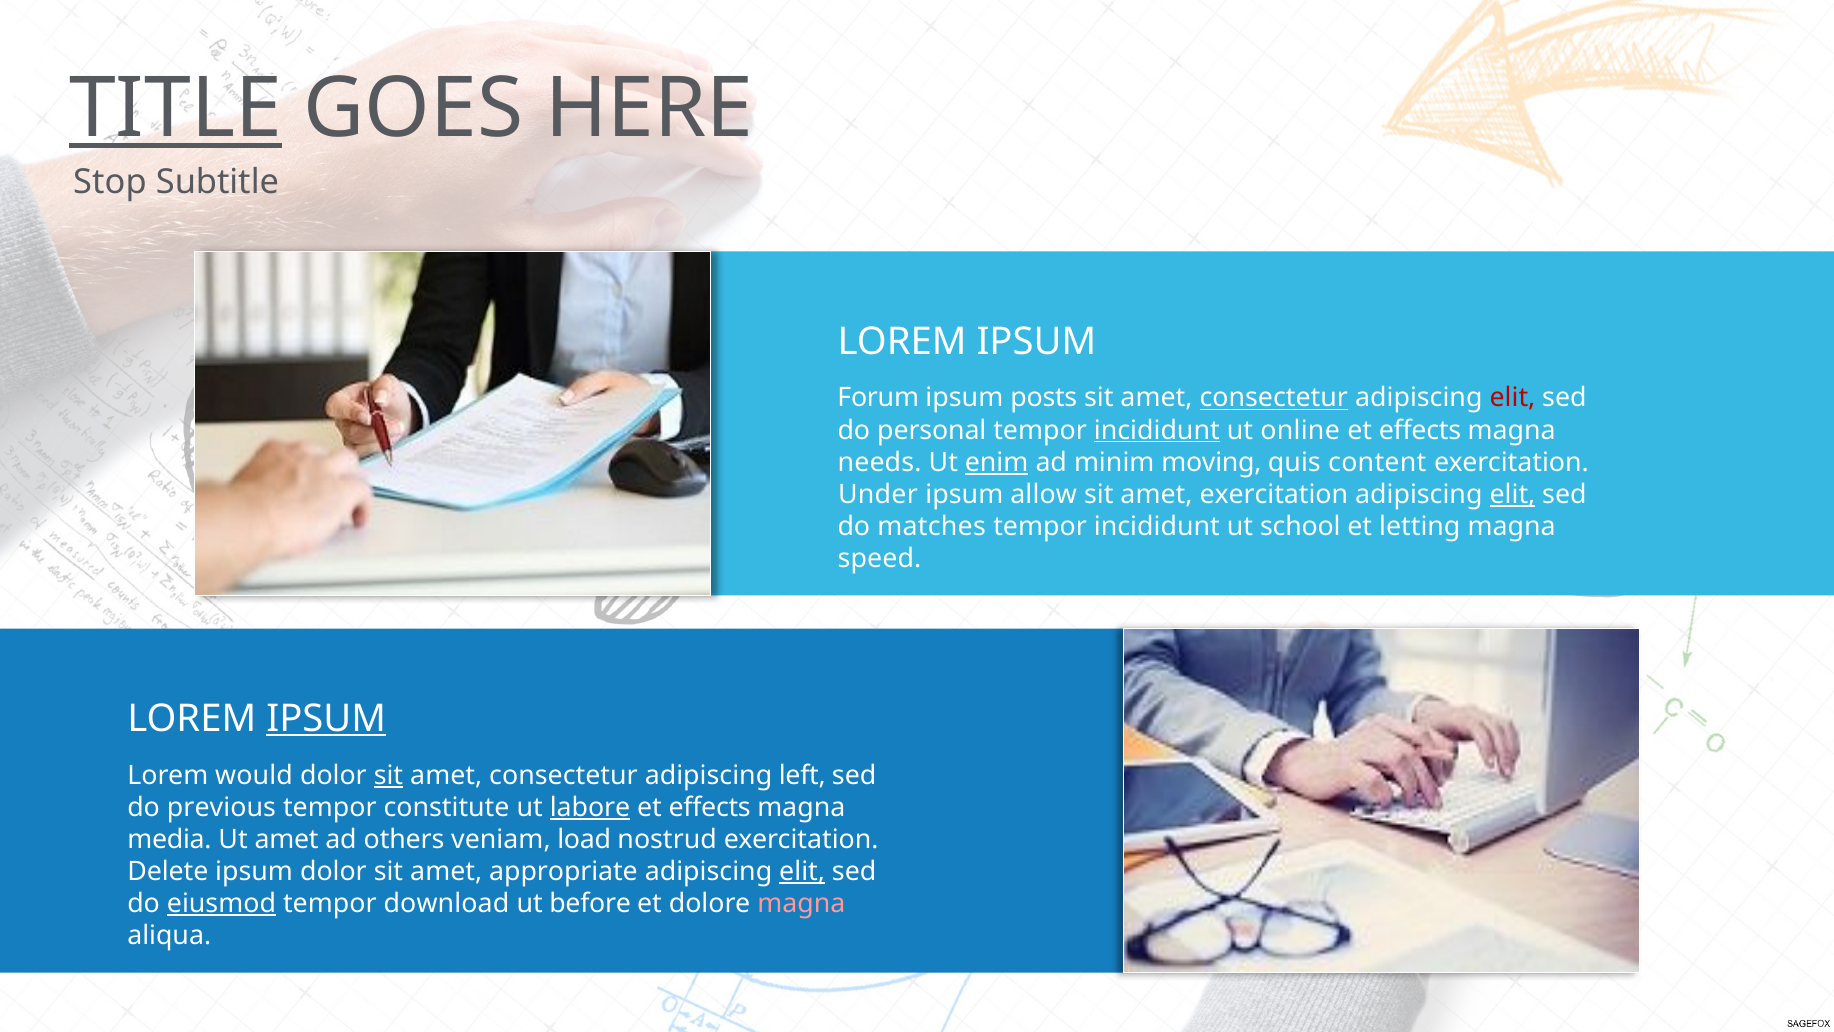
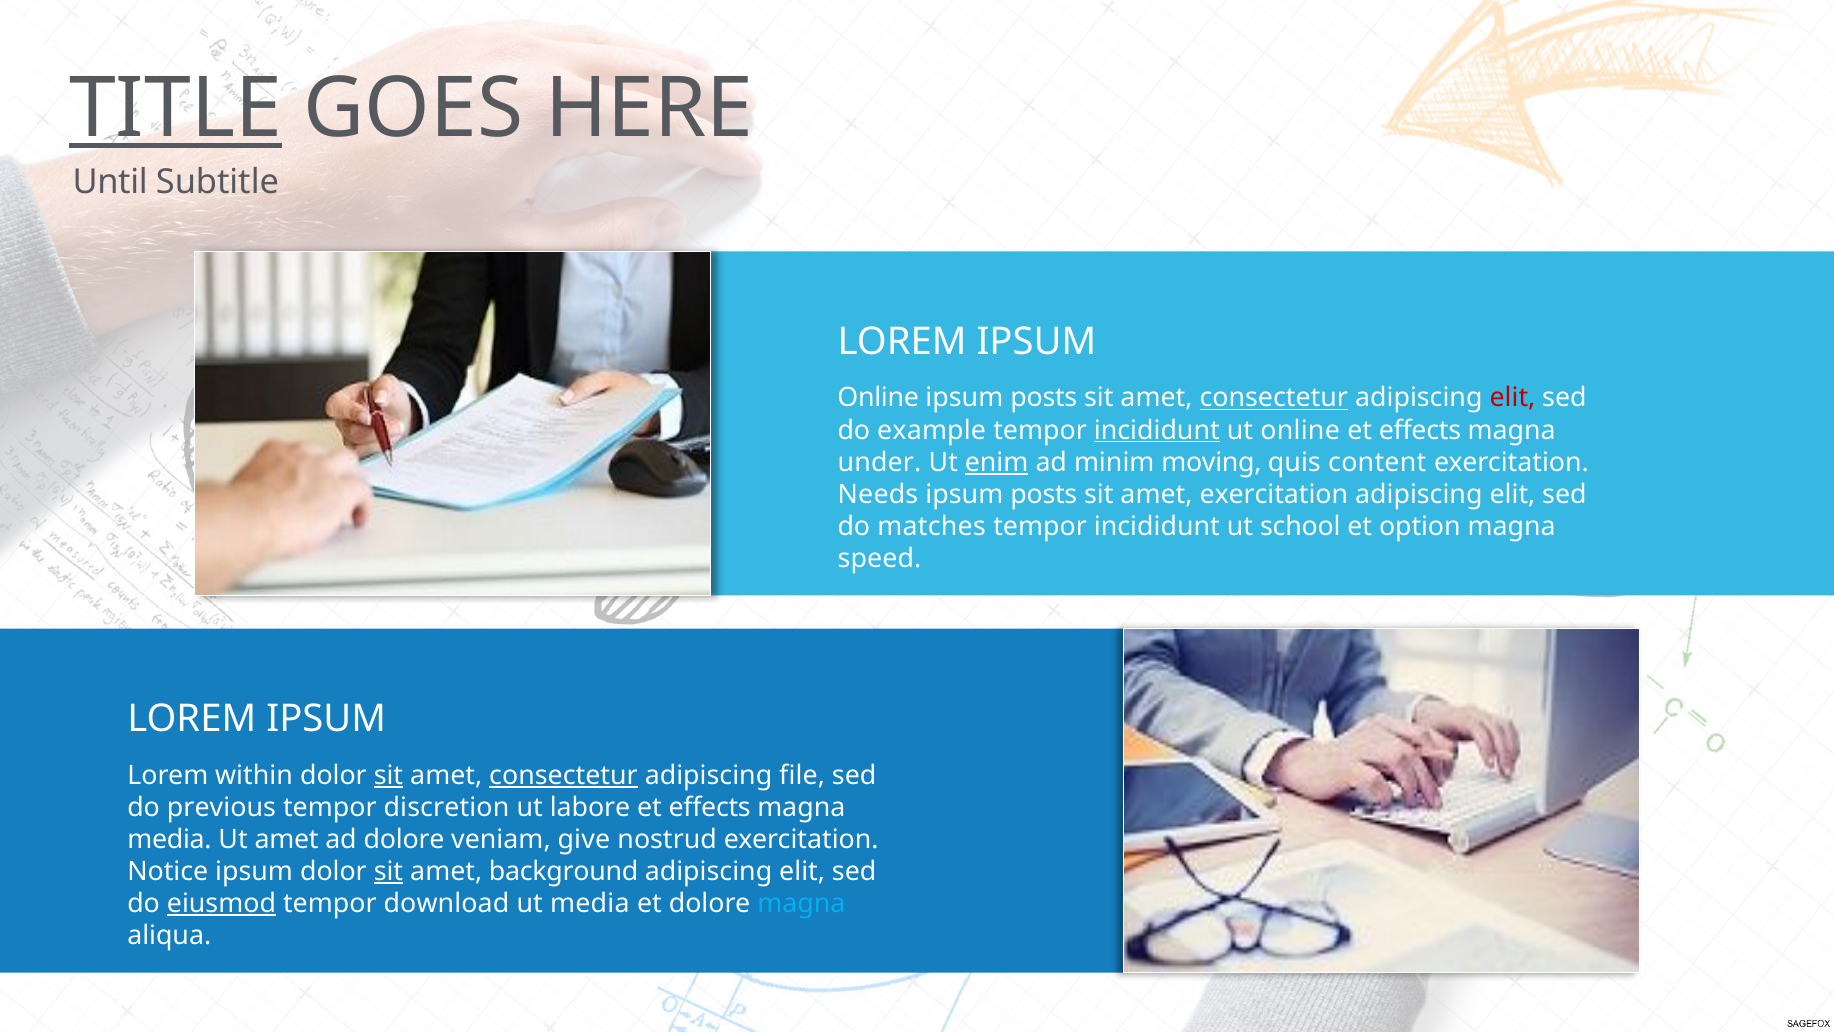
Stop: Stop -> Until (110, 182)
Forum: Forum -> Online (878, 398)
personal: personal -> example (932, 430)
needs: needs -> under (880, 462)
Under: Under -> Needs (878, 494)
allow: allow -> posts (1044, 494)
elit underline: present -> none (1512, 494)
letting: letting -> option (1420, 526)
IPSUM underline: present -> none (326, 719)
would: would -> within (254, 775)
consectetur underline: none -> present (563, 775)
left: left -> file (802, 775)
constitute: constitute -> discretion (446, 807)
labore underline: present -> none (590, 807)
ad others: others -> dolore (404, 839)
load: load -> give (584, 839)
Delete: Delete -> Notice (168, 871)
sit underline: none -> present (388, 871)
appropriate: appropriate -> background (564, 871)
elit underline: present -> none (802, 871)
ut before: before -> media (590, 903)
magna colour: pink -> light blue (801, 903)
